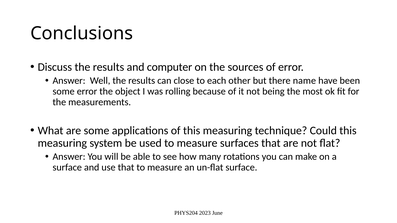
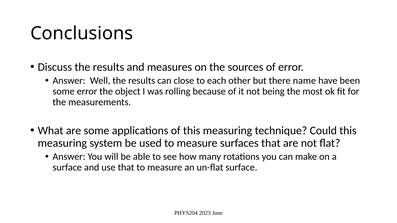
computer: computer -> measures (170, 67)
